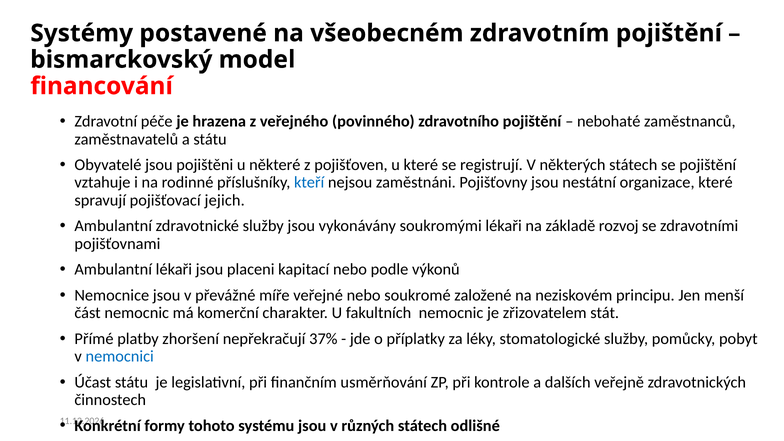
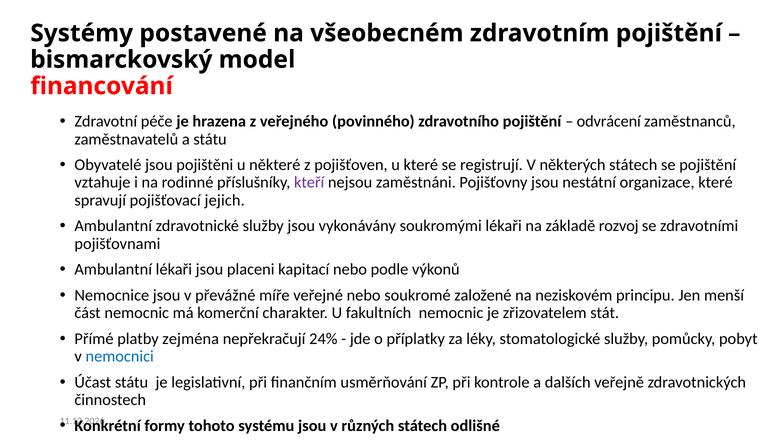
nebohaté: nebohaté -> odvrácení (609, 122)
kteří colour: blue -> purple (309, 183)
zhoršení: zhoršení -> zejména (191, 339)
37%: 37% -> 24% (323, 339)
